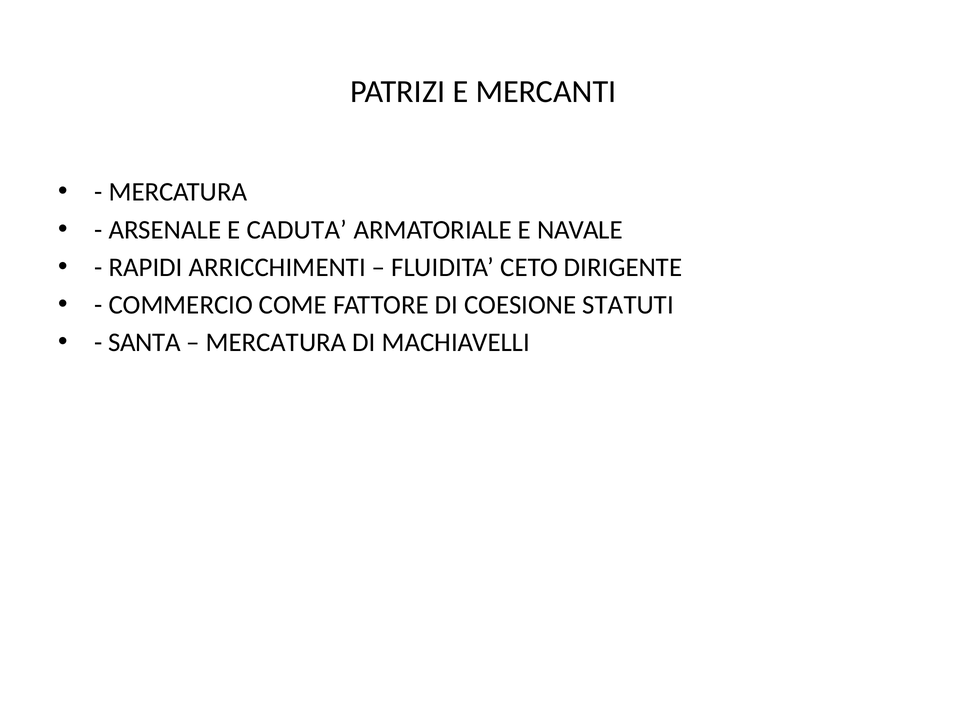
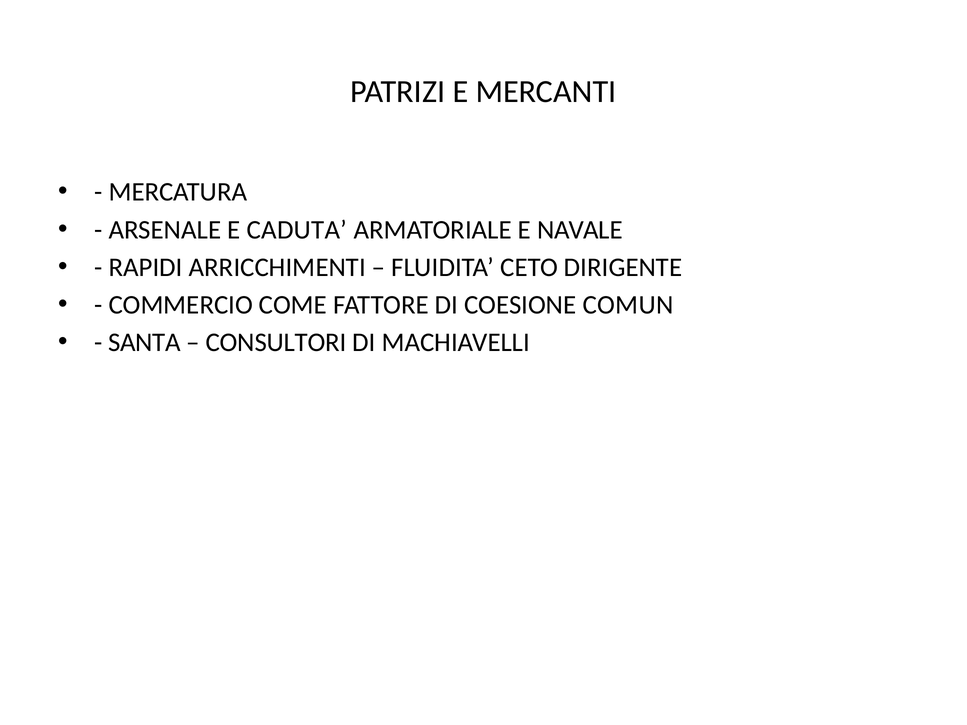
STATUTI: STATUTI -> COMUN (628, 305)
MERCATURA: MERCATURA -> CONSULTORI (276, 343)
